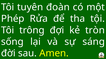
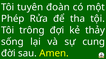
tròn: tròn -> thảy (95, 30)
sáng: sáng -> cung (94, 42)
